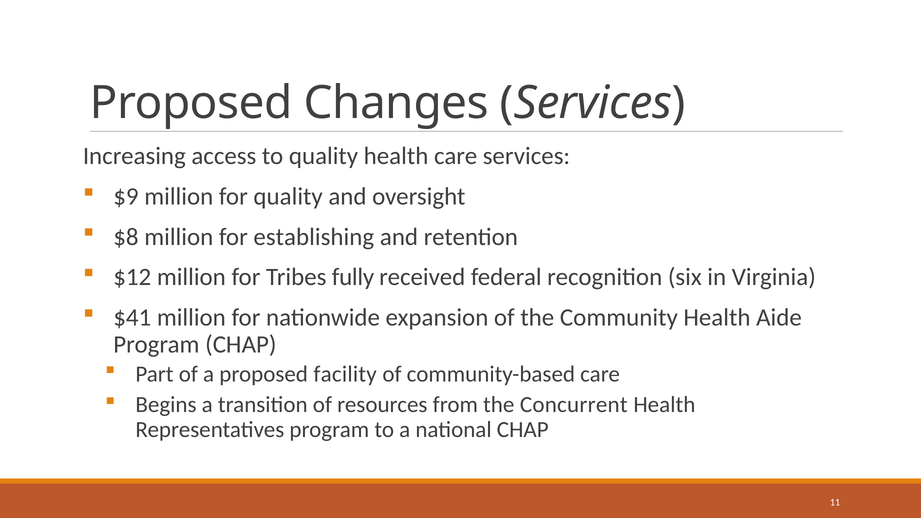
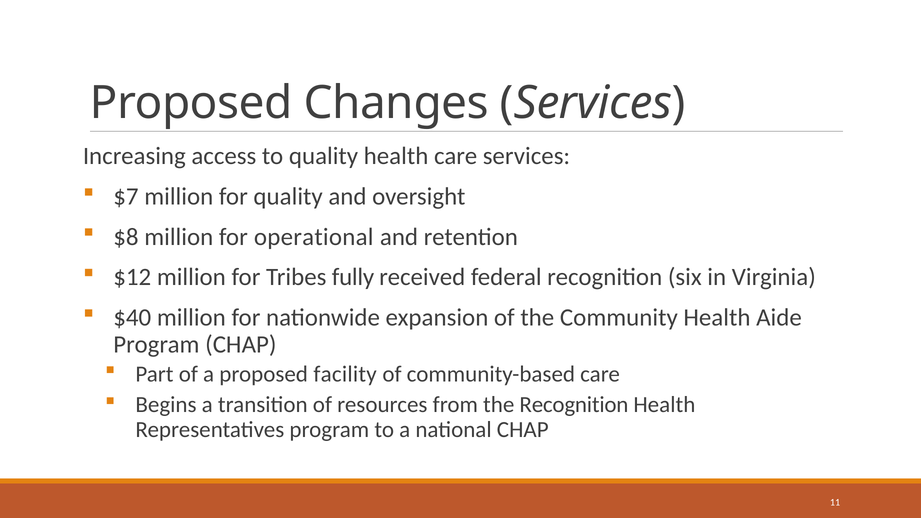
$9: $9 -> $7 (126, 197)
establishing: establishing -> operational (314, 237)
$41: $41 -> $40 (132, 318)
the Concurrent: Concurrent -> Recognition (574, 405)
